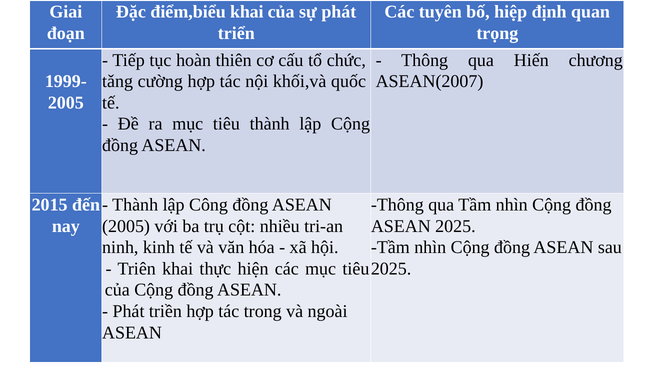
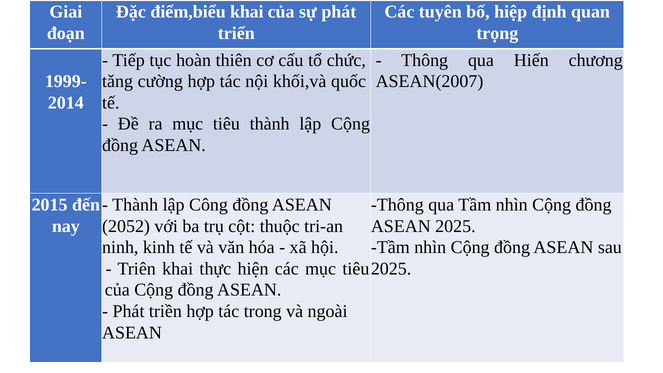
2005: 2005 -> 2014 (66, 103)
2005: 2005 -> 2052 (126, 226)
nhiều: nhiều -> thuộc (280, 226)
